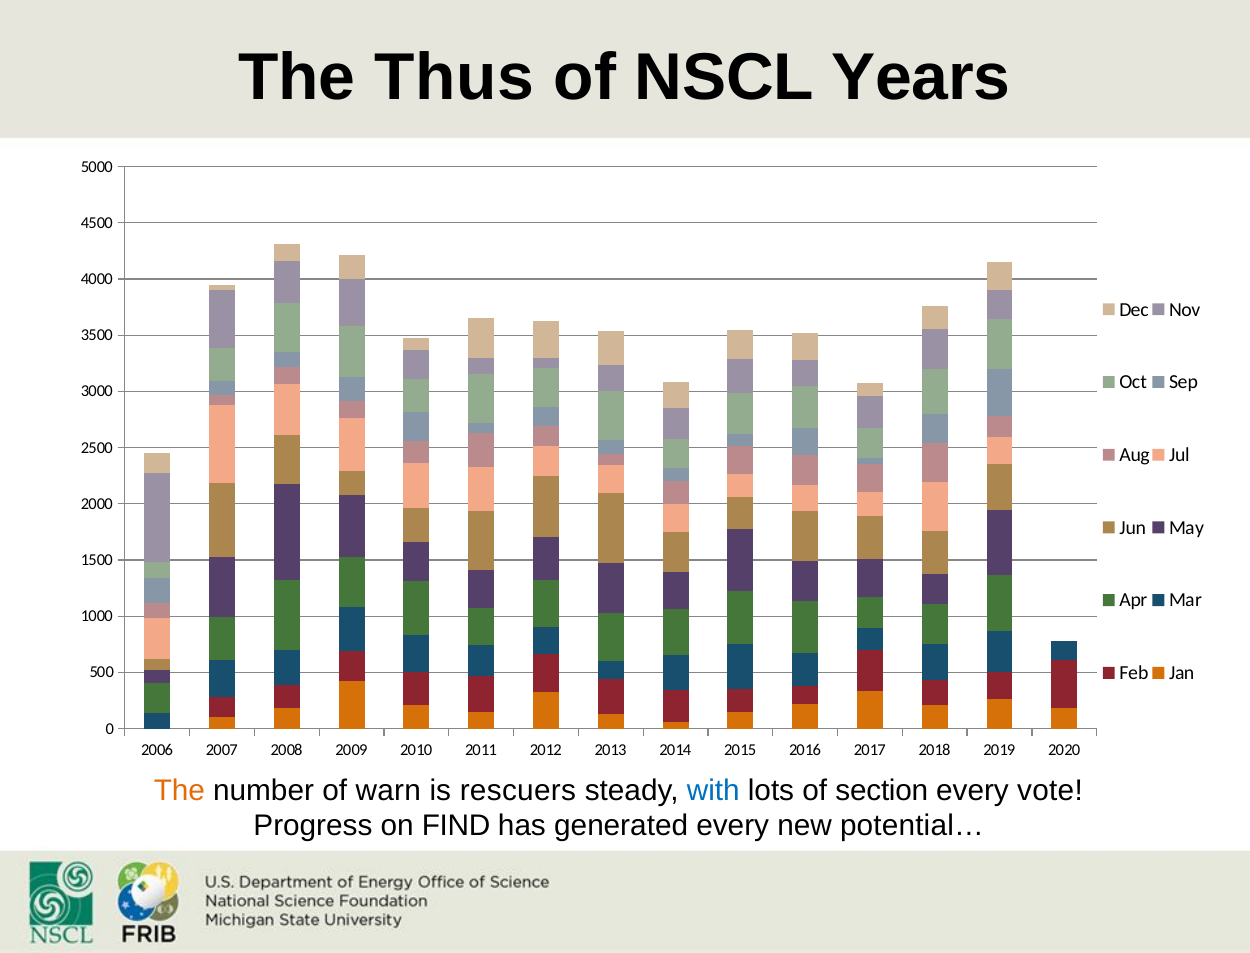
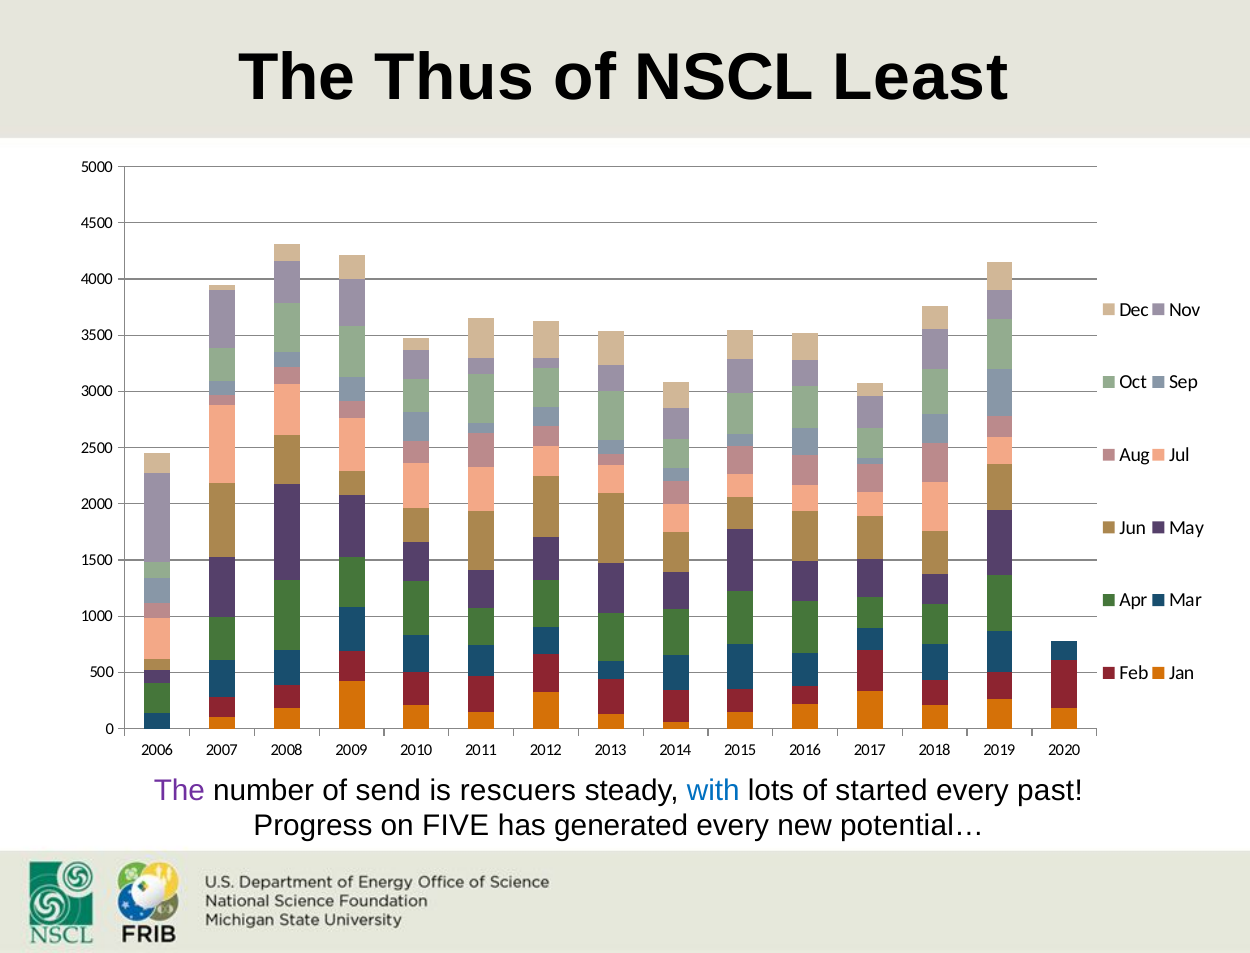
Years: Years -> Least (920, 78)
The colour: orange -> purple (179, 790)
warn: warn -> send (388, 790)
section: section -> started (882, 790)
vote: vote -> past (1050, 790)
FIND: FIND -> FIVE (456, 825)
